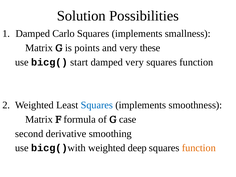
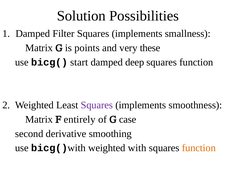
Carlo: Carlo -> Filter (64, 34)
damped very: very -> deep (135, 62)
Squares colour: blue -> purple (97, 105)
formula: formula -> entirely (80, 119)
weighted deep: deep -> with (137, 148)
